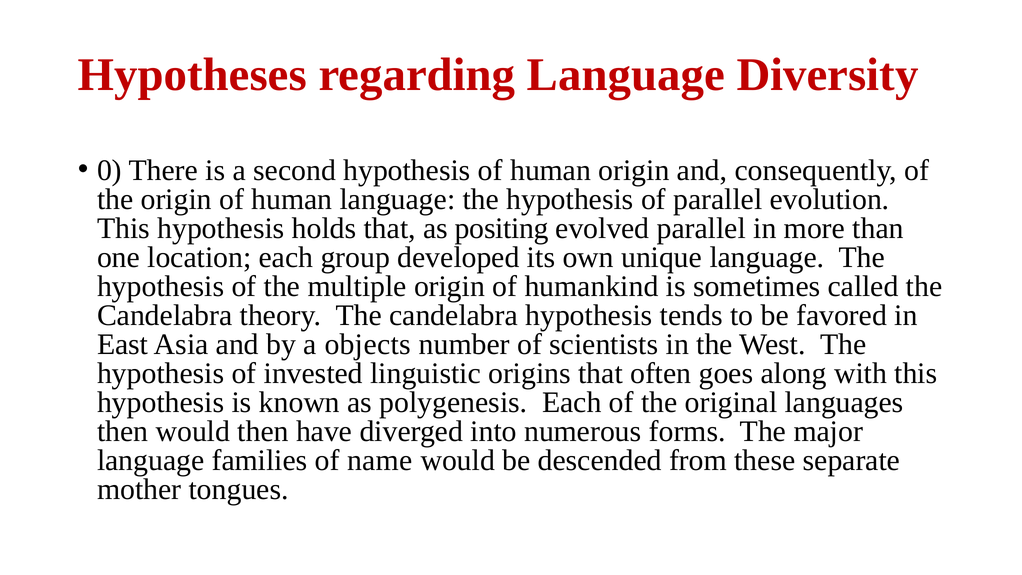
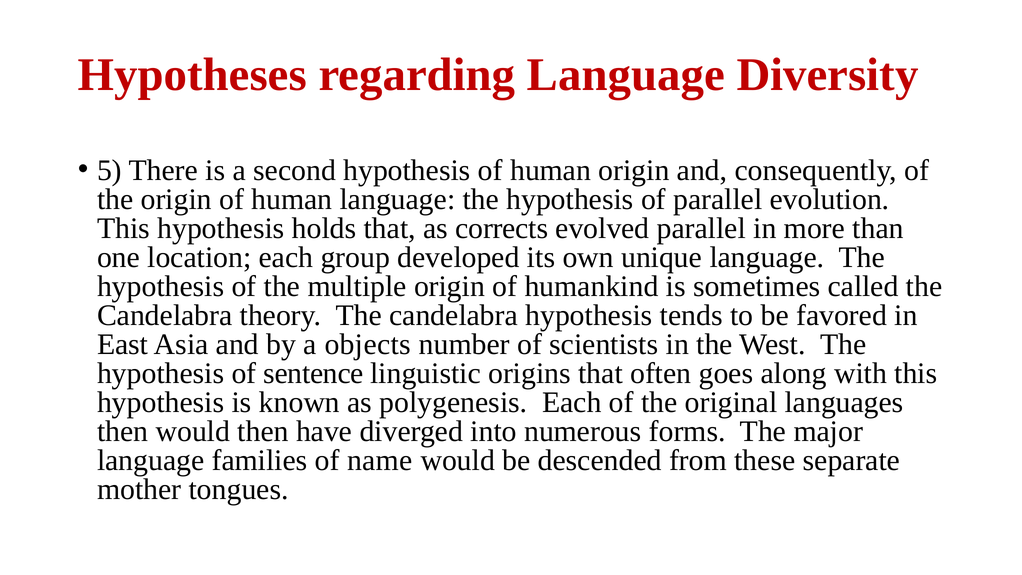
0: 0 -> 5 (109, 170)
positing: positing -> corrects (502, 228)
invested: invested -> sentence (313, 373)
